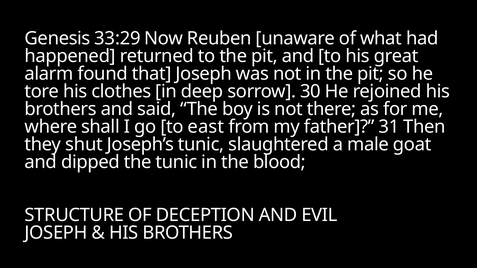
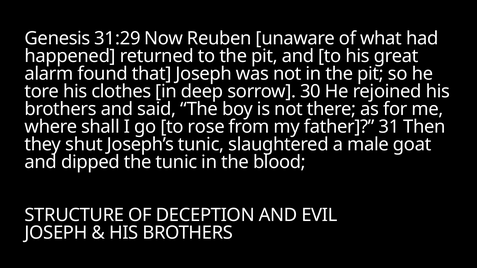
33:29: 33:29 -> 31:29 (117, 38)
east: east -> rose (206, 127)
